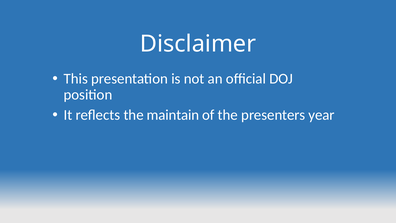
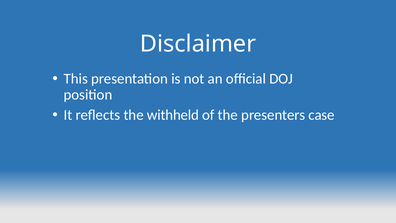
maintain: maintain -> withheld (173, 115)
year: year -> case (321, 115)
